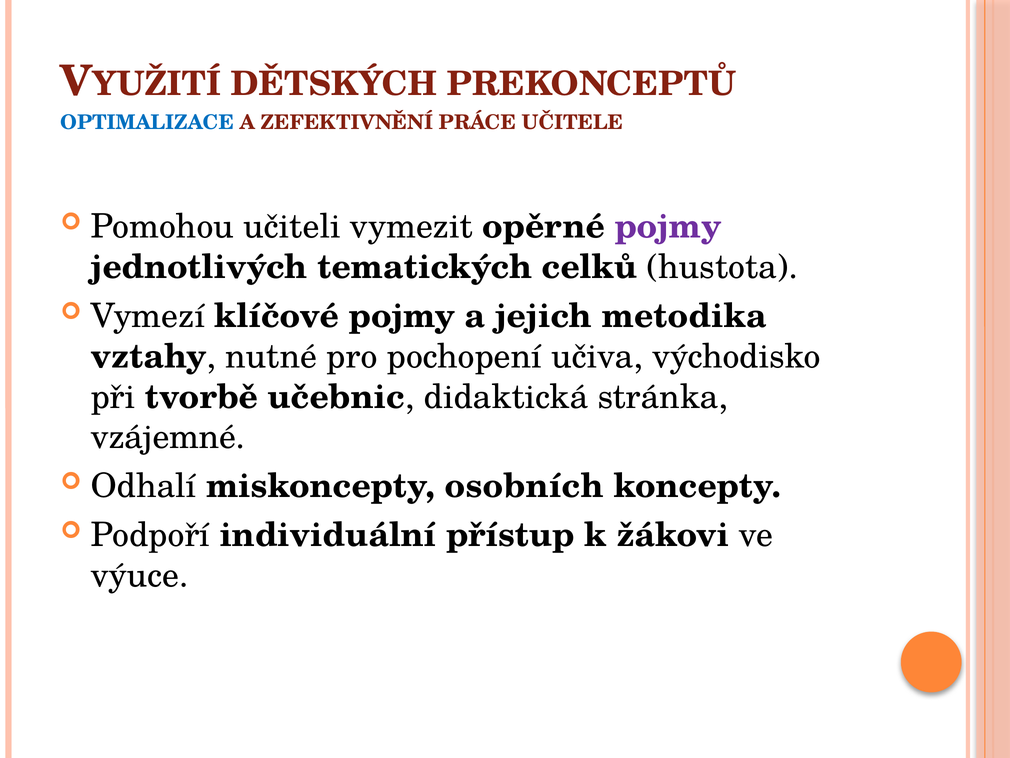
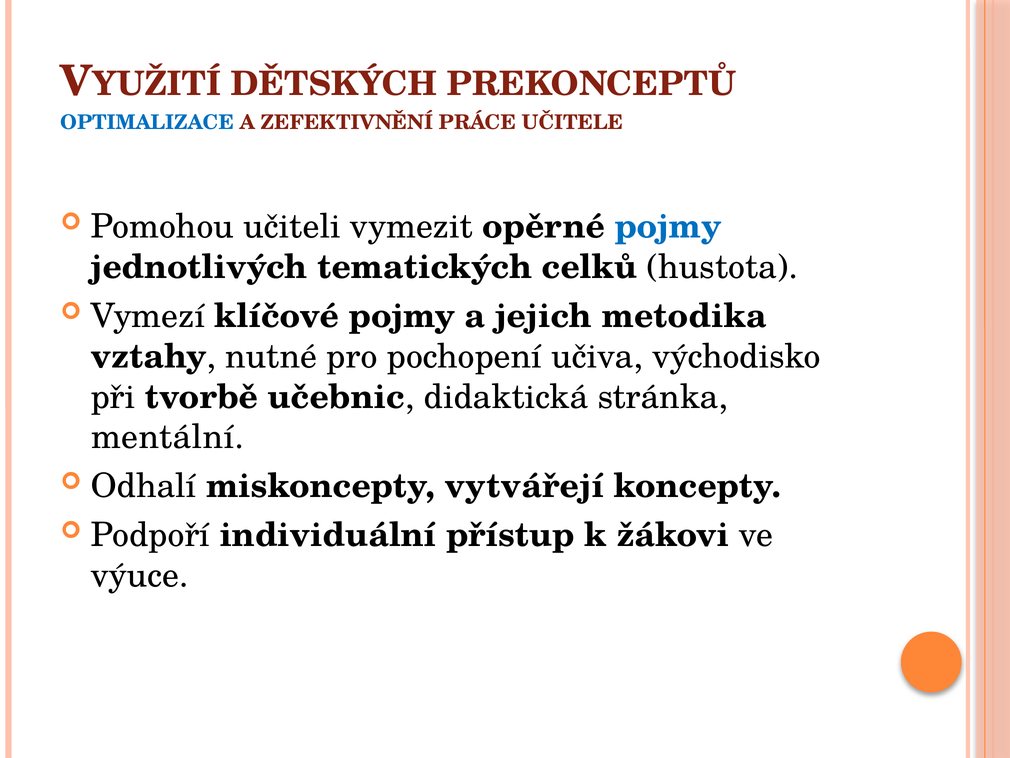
pojmy colour: purple -> blue (668, 227)
vzájemné: vzájemné -> mentální (168, 437)
osobních: osobních -> vytvářejí (524, 486)
